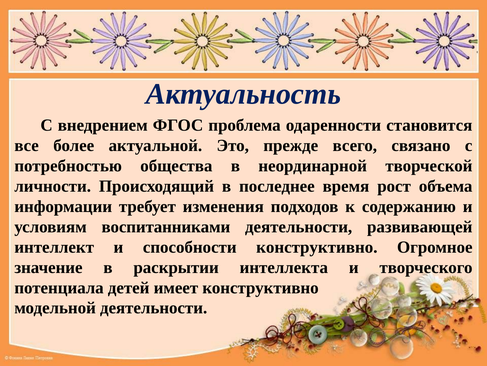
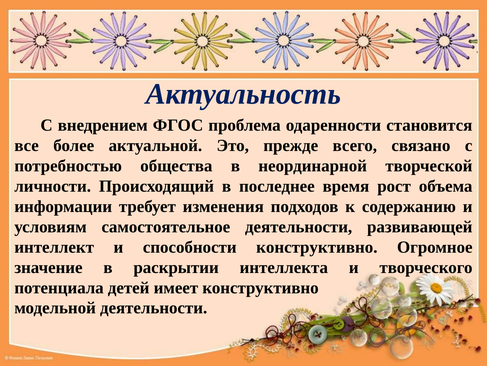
воспитанниками: воспитанниками -> самостоятельное (166, 226)
